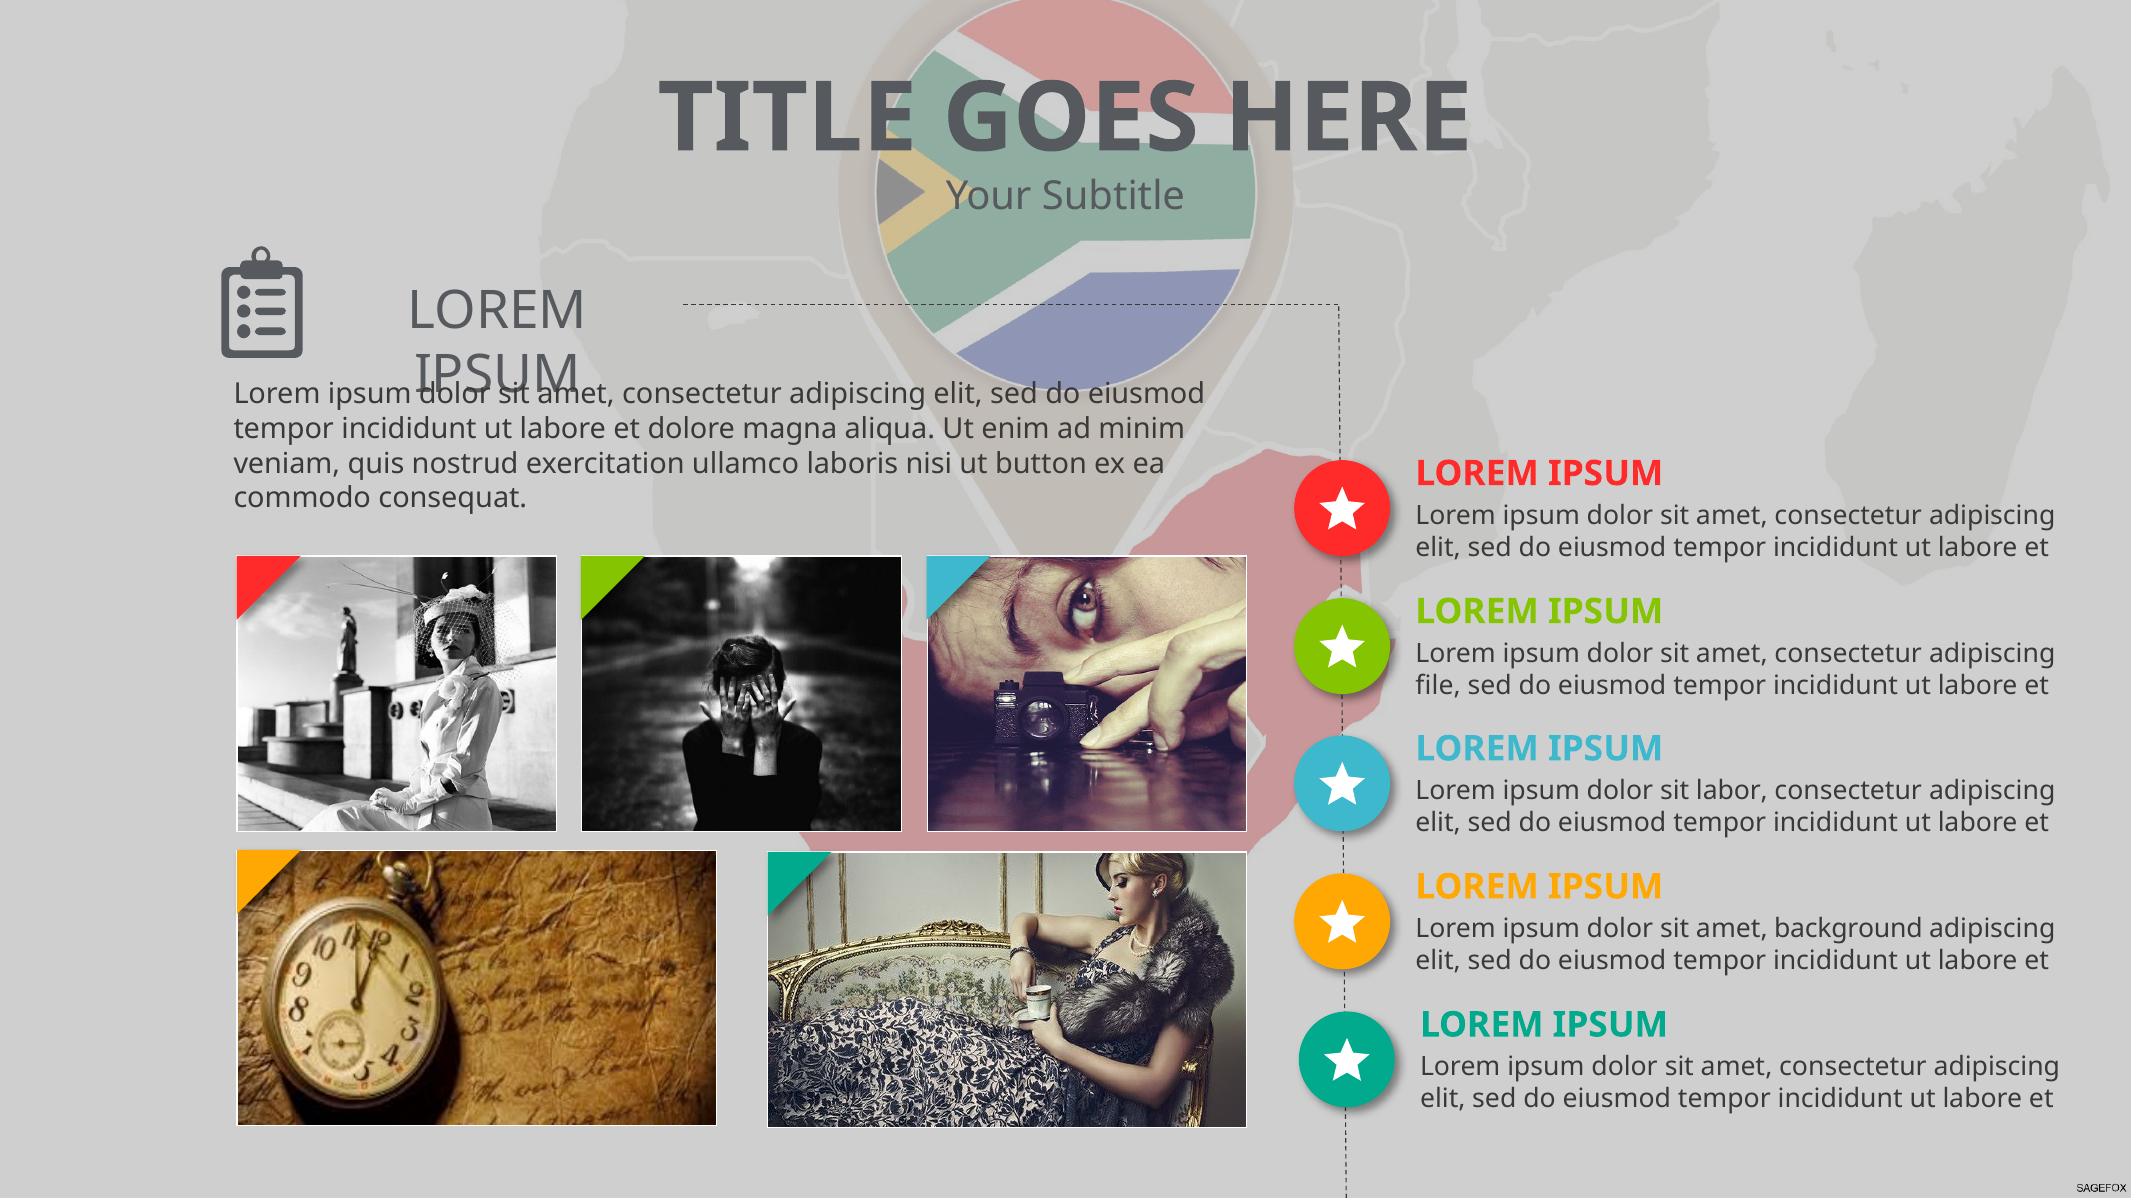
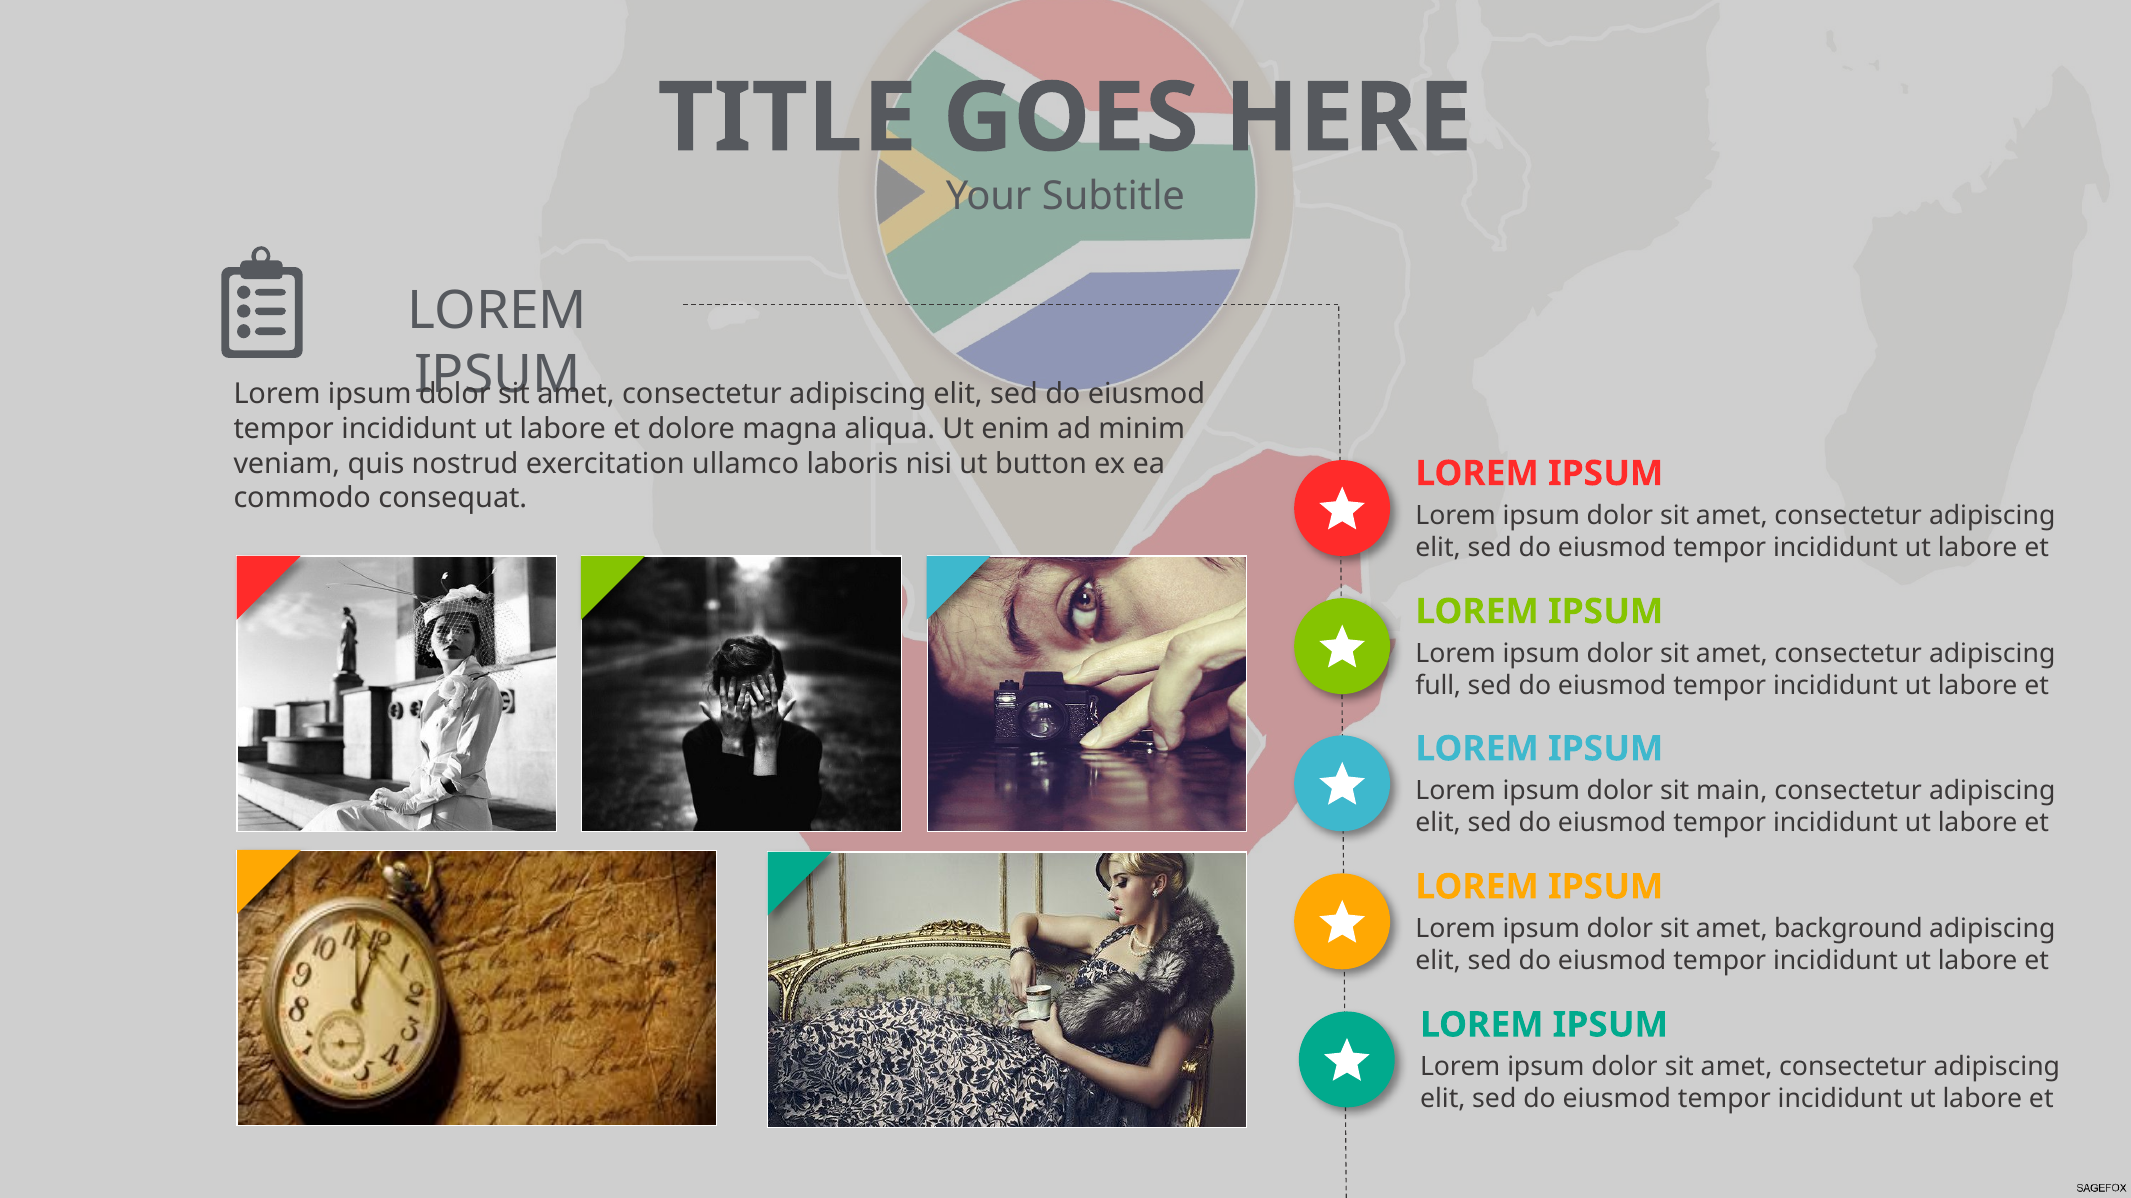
file: file -> full (1438, 686)
labor: labor -> main (1732, 791)
